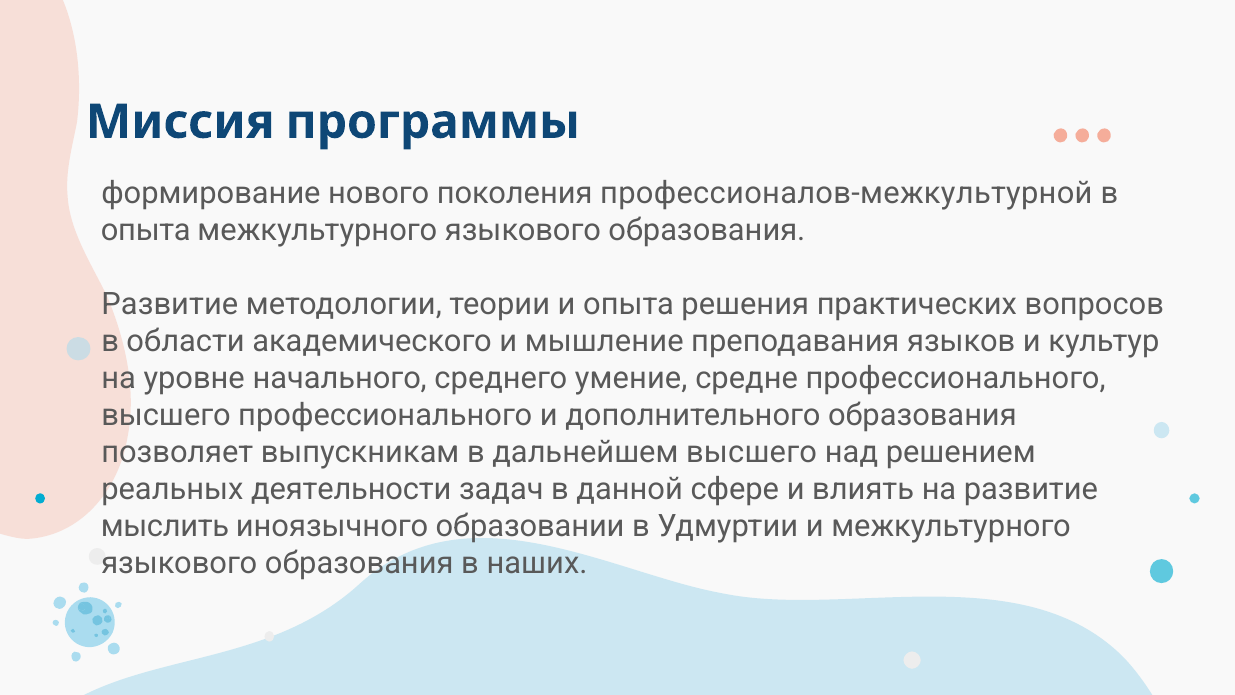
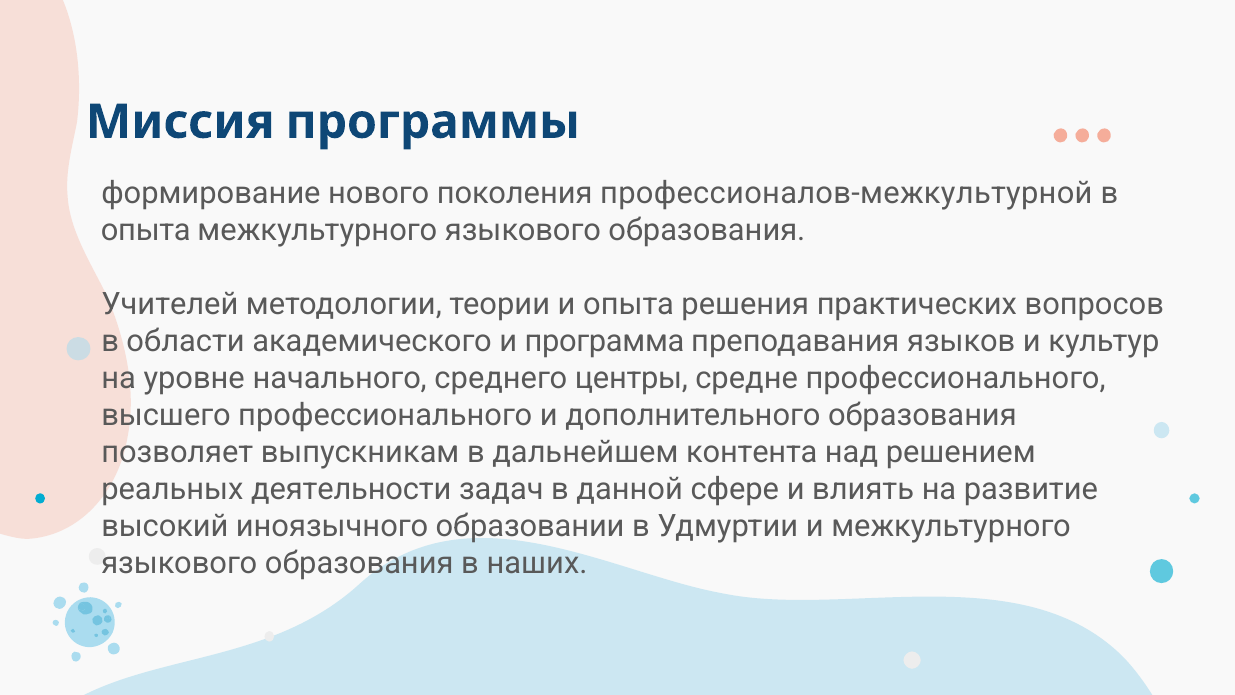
Развитие: Развитие -> Учителей (170, 304)
мышление: мышление -> программа (604, 341)
умение: умение -> центры (631, 378)
дальнейшем высшего: высшего -> контента (752, 452)
мыслить: мыслить -> высокий (165, 526)
